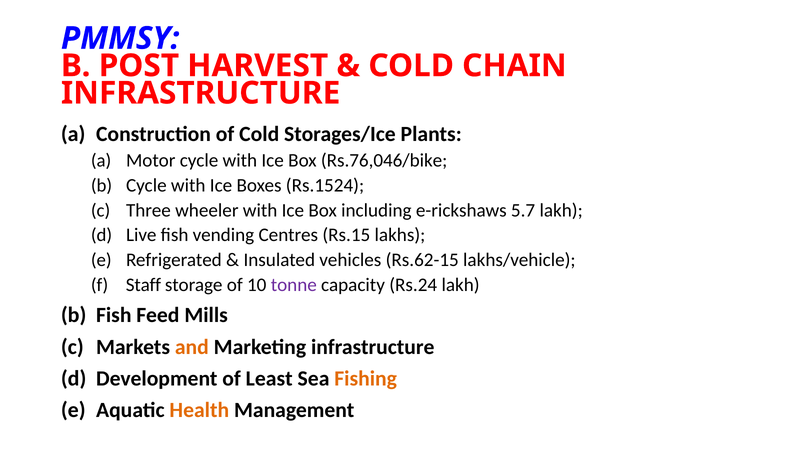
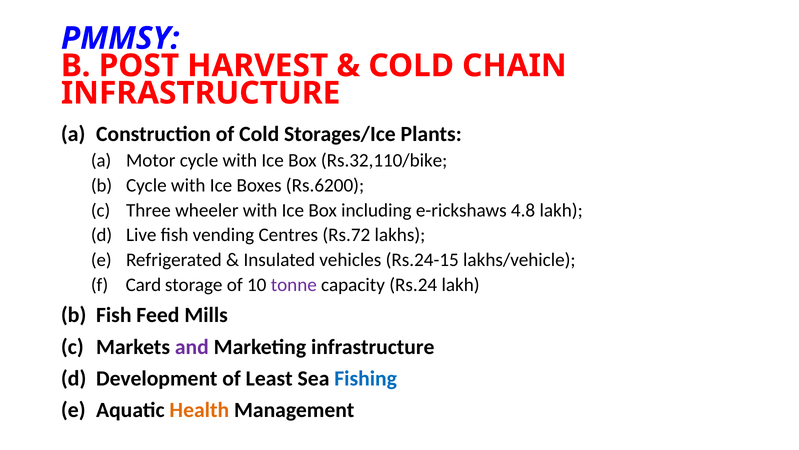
Rs.76,046/bike: Rs.76,046/bike -> Rs.32,110/bike (384, 160)
Rs.1524: Rs.1524 -> Rs.6200 (325, 185)
5.7: 5.7 -> 4.8 (523, 210)
Rs.15: Rs.15 -> Rs.72 (346, 235)
Rs.62-15: Rs.62-15 -> Rs.24-15 (422, 260)
Staff: Staff -> Card (143, 284)
and colour: orange -> purple (192, 346)
Fishing colour: orange -> blue (366, 378)
